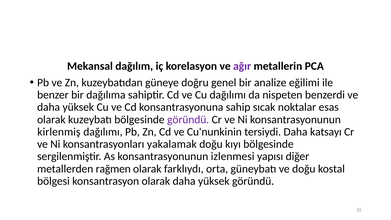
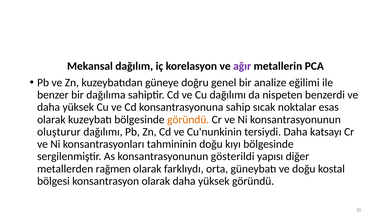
göründü colour: purple -> orange (188, 119)
kirlenmiş: kirlenmiş -> oluşturur (59, 132)
yakalamak: yakalamak -> tahmininin (172, 144)
izlenmesi: izlenmesi -> gösterildi (233, 156)
